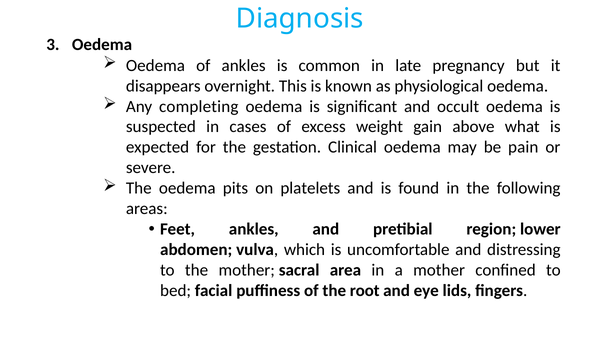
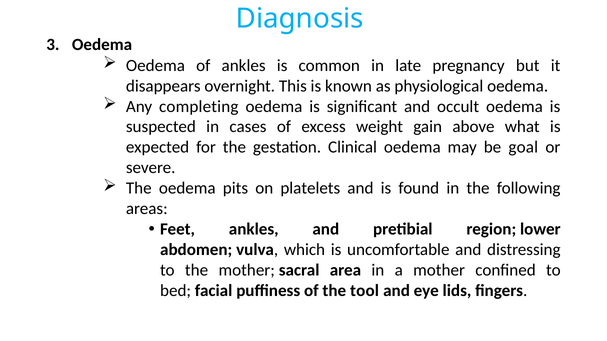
pain: pain -> goal (523, 148)
root: root -> tool (365, 291)
